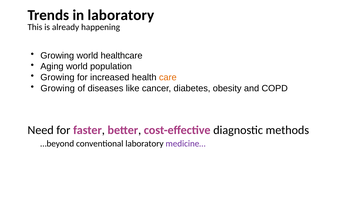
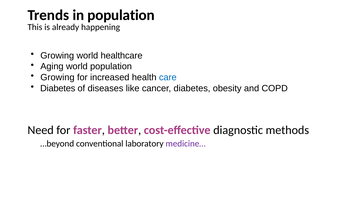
in laboratory: laboratory -> population (121, 15)
care colour: orange -> blue (168, 77)
Growing: Growing -> Diabetes (58, 88)
